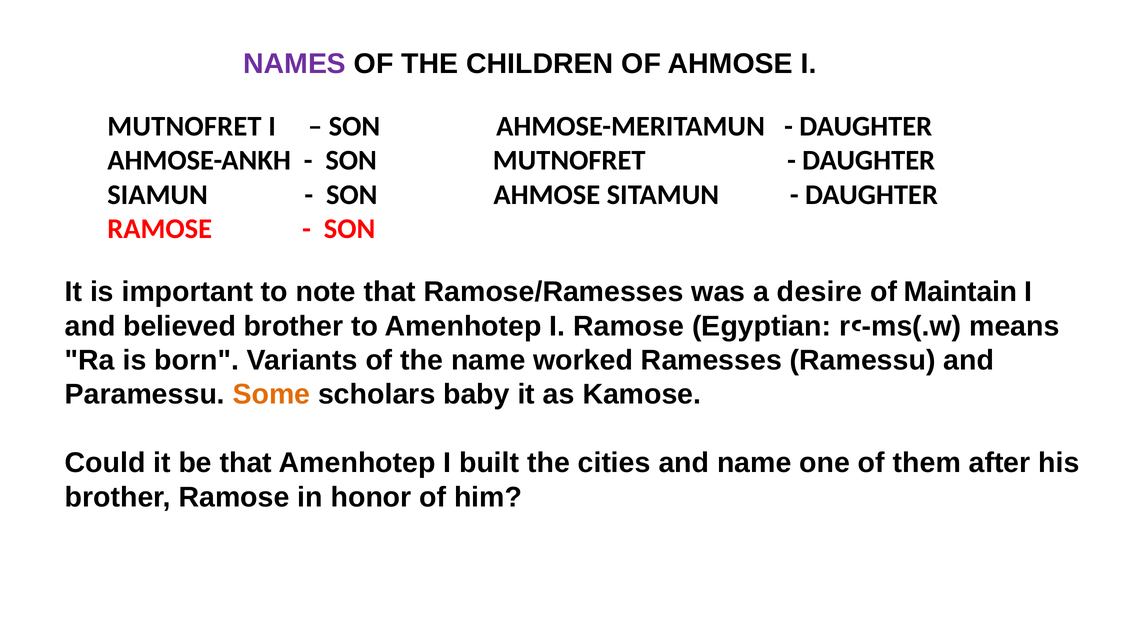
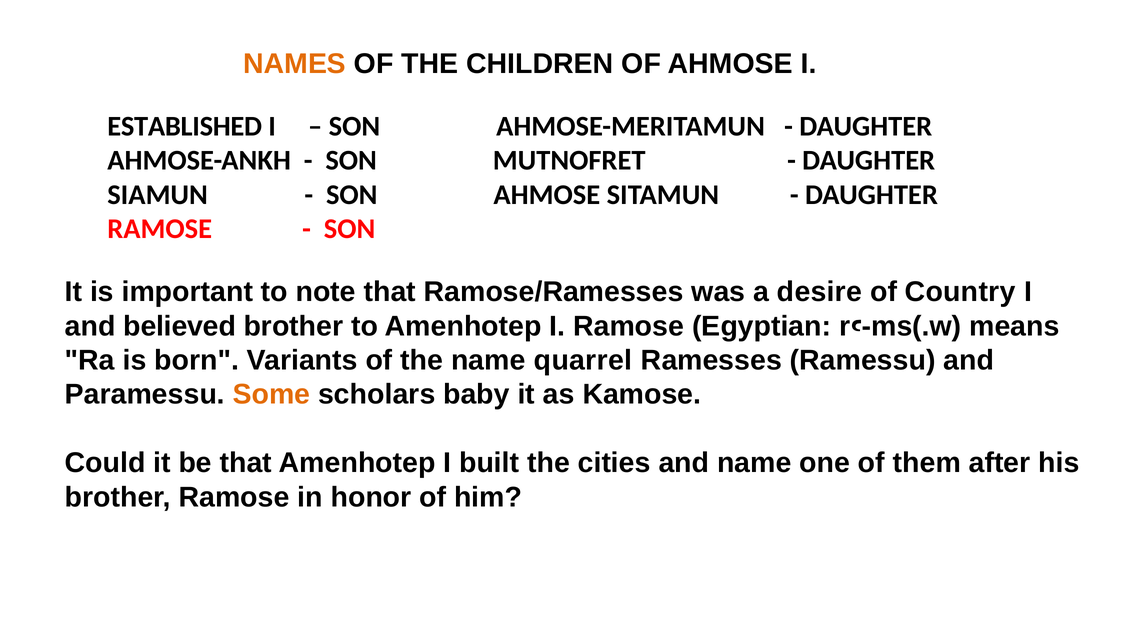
NAMES colour: purple -> orange (295, 64)
MUTNOFRET: MUTNOFRET -> ESTABLISHED (185, 126)
Maintain: Maintain -> Country (960, 292)
worked: worked -> quarrel (583, 360)
